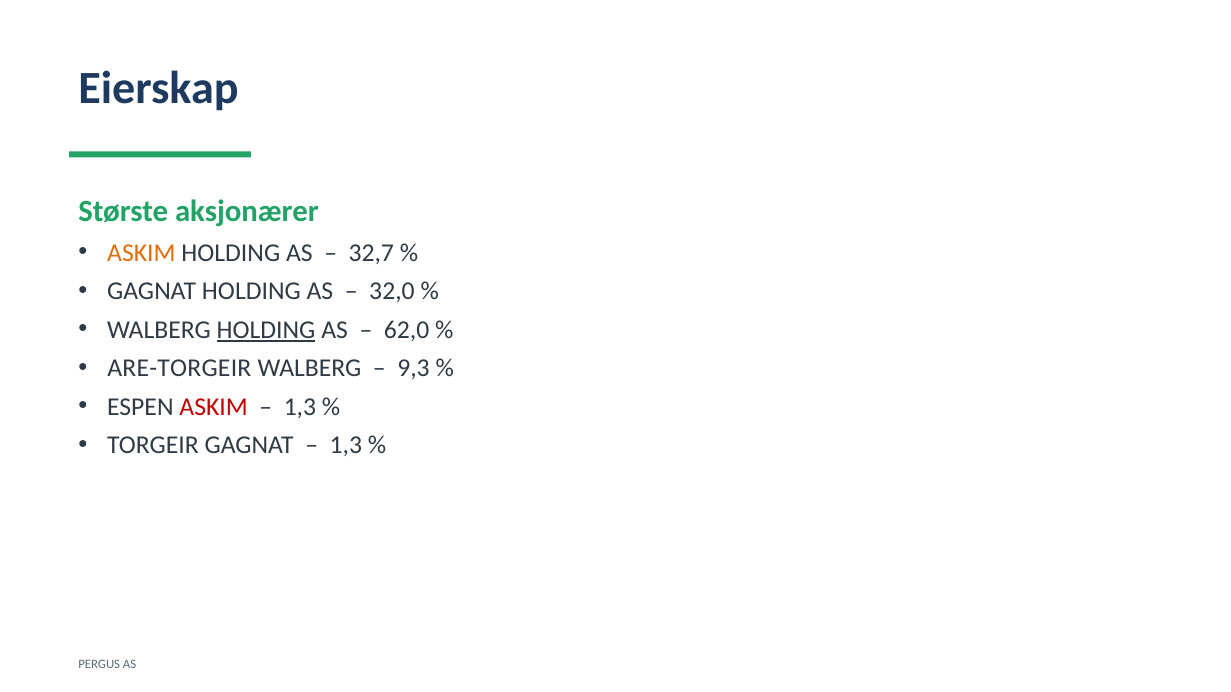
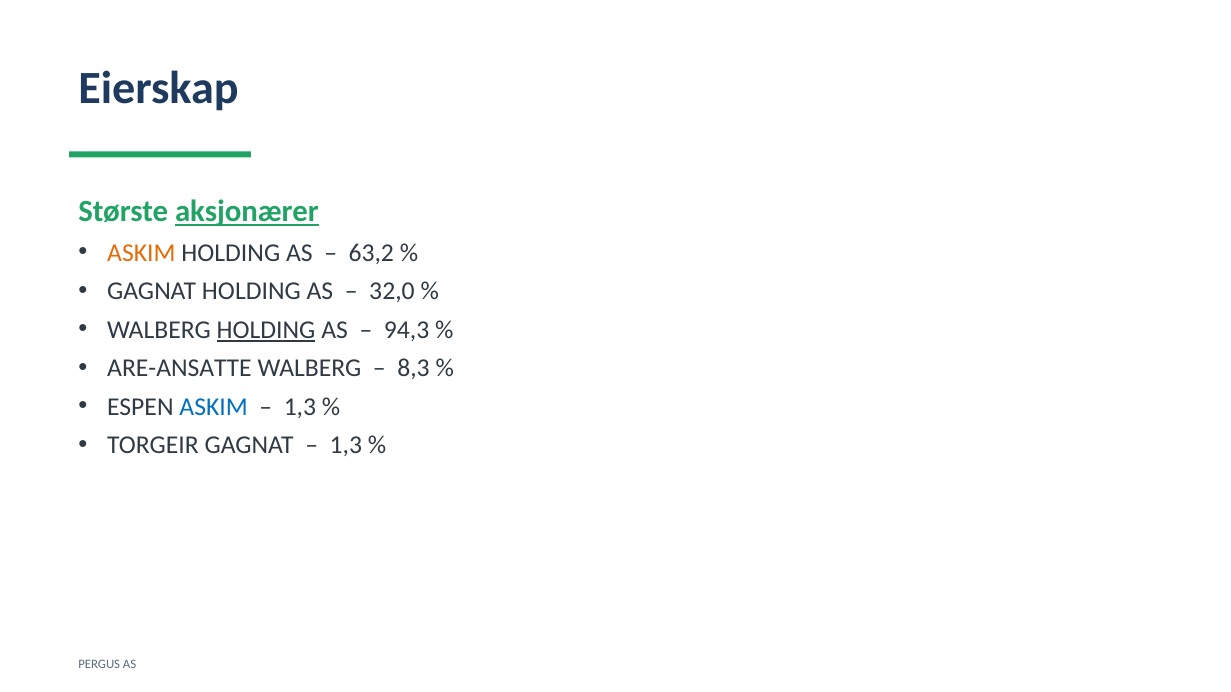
aksjonærer underline: none -> present (247, 212)
32,7: 32,7 -> 63,2 (371, 253)
62,0: 62,0 -> 94,3 (407, 330)
ARE-TORGEIR: ARE-TORGEIR -> ARE-ANSATTE (179, 369)
9,3: 9,3 -> 8,3 (414, 369)
ASKIM colour: red -> blue (214, 407)
